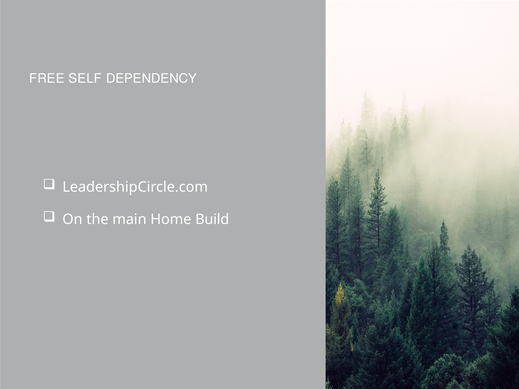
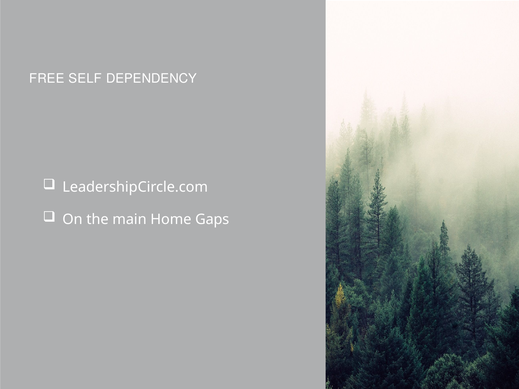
Build: Build -> Gaps (212, 220)
